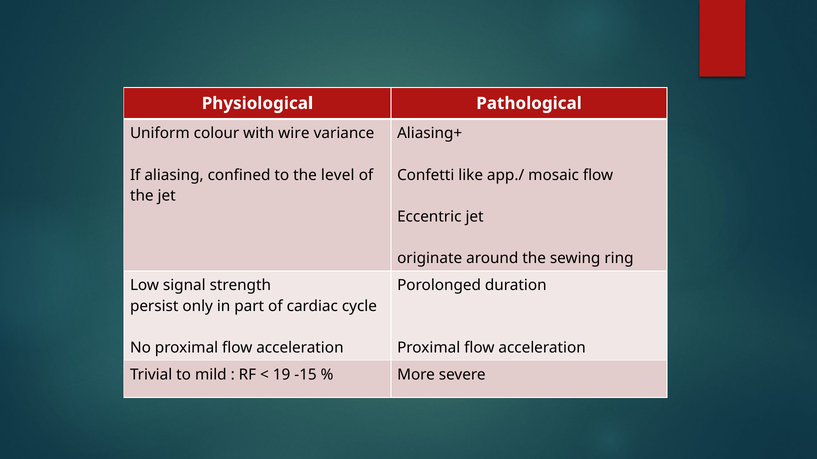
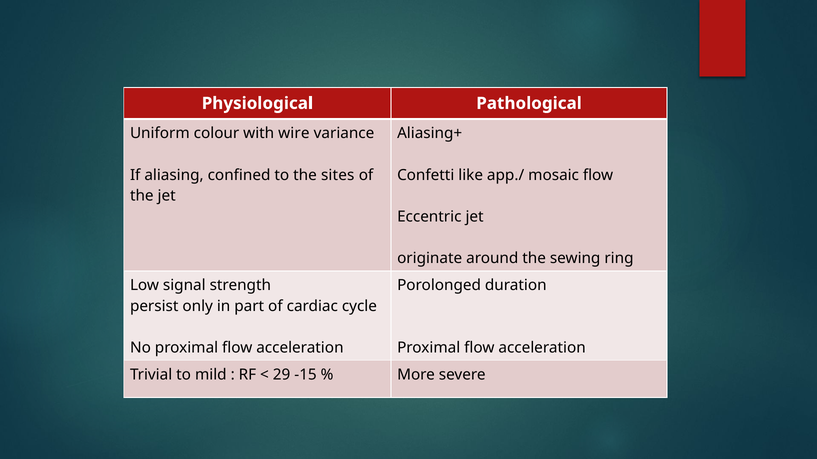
level: level -> sites (338, 175)
19: 19 -> 29 (282, 375)
